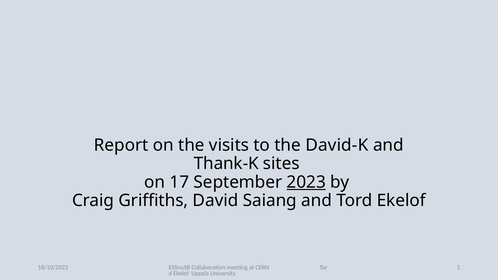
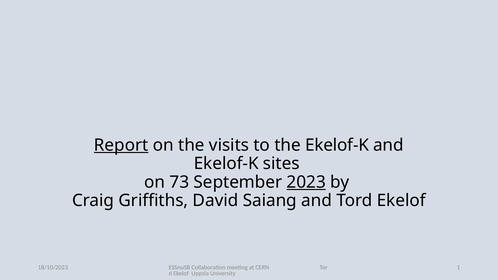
Report underline: none -> present (121, 145)
the David-K: David-K -> Ekelof-K (337, 145)
Thank-K: Thank-K -> Ekelof-K (226, 164)
17: 17 -> 73 (179, 182)
